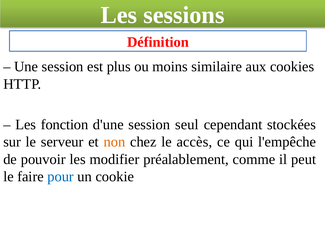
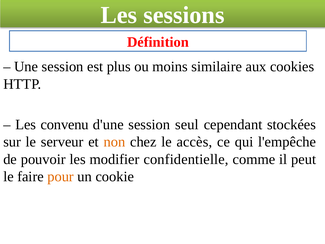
fonction: fonction -> convenu (65, 124)
préalablement: préalablement -> confidentielle (186, 159)
pour colour: blue -> orange (61, 176)
